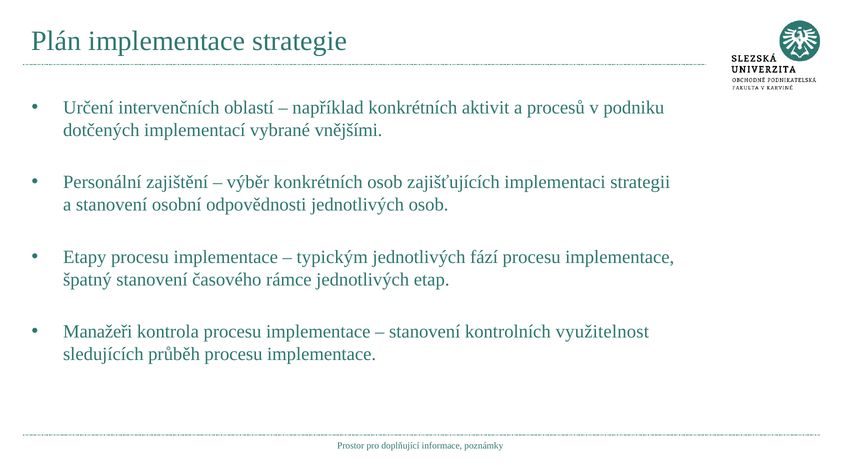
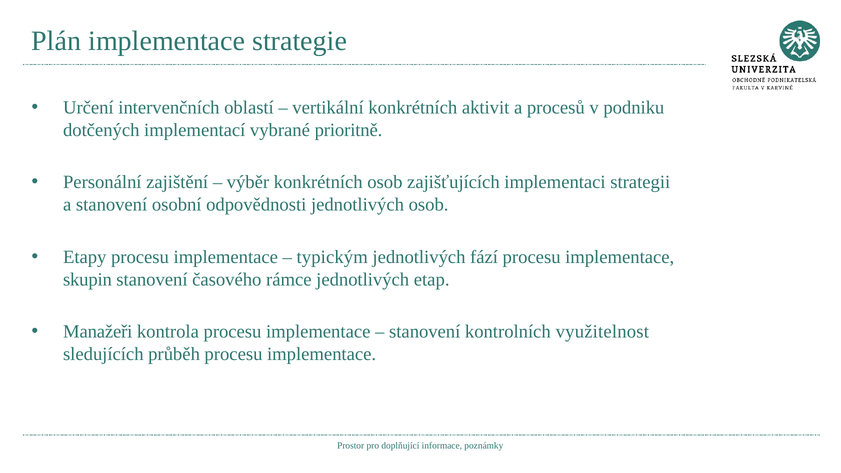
například: například -> vertikální (328, 108)
vnějšími: vnějšími -> prioritně (349, 130)
špatný: špatný -> skupin (87, 279)
